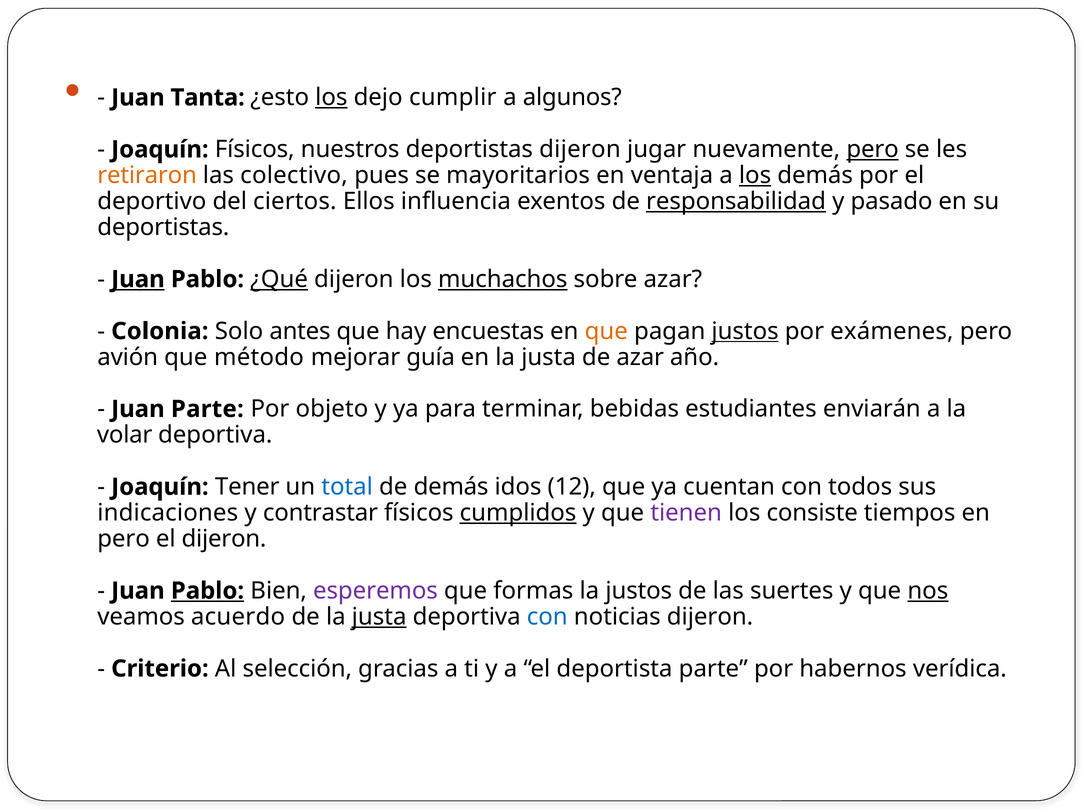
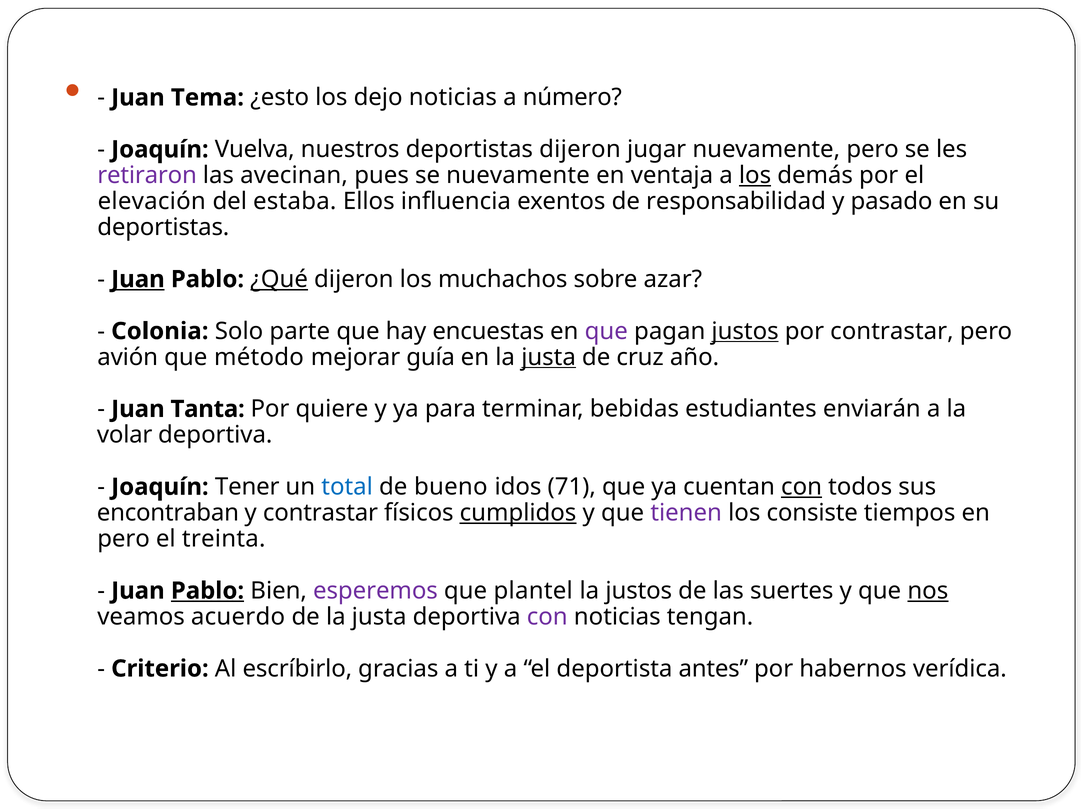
Tanta: Tanta -> Tema (207, 98)
los underline: present -> none (331, 98)
dejo cumplir: cumplir -> noticias (453, 98)
algunos: algunos -> número (572, 98)
Joaquín Físicos: Físicos -> Vuelva (255, 150)
pero underline: present -> none (873, 150)
retiraron colour: orange -> purple (147, 175)
colectivo: colectivo -> avecinan (294, 175)
se mayoritarios: mayoritarios -> nuevamente (518, 175)
deportivo: deportivo -> elevación (152, 201)
ciertos: ciertos -> estaba (295, 201)
responsabilidad underline: present -> none (736, 201)
muchachos underline: present -> none (503, 279)
antes: antes -> parte (300, 331)
que colour: orange -> purple (606, 331)
por exámenes: exámenes -> contrastar (892, 331)
justa underline: none -> present (549, 357)
de azar: azar -> cruz (640, 357)
Juan Parte: Parte -> Tanta (208, 409)
objeto: objeto -> quiere (332, 409)
de demás: demás -> bueno (451, 487)
12: 12 -> 71 (572, 487)
con underline: none -> present (802, 487)
indicaciones: indicaciones -> encontraban (168, 513)
el dijeron: dijeron -> treinta (224, 539)
formas: formas -> plantel (533, 591)
justa underline: present -> none (379, 617)
con colour: blue -> purple (547, 617)
noticias dijeron: dijeron -> tengan (710, 617)
selección: selección -> escríbirlo (297, 669)
deportista parte: parte -> antes (713, 669)
